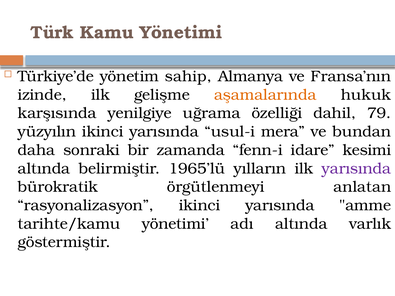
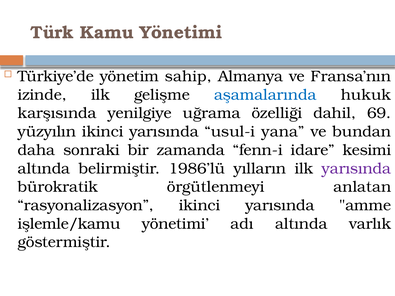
aşamalarında colour: orange -> blue (265, 95)
79: 79 -> 69 (379, 113)
mera: mera -> yana (283, 132)
1965’lü: 1965’lü -> 1986’lü (197, 169)
tarihte/kamu: tarihte/kamu -> işlemle/kamu (69, 224)
